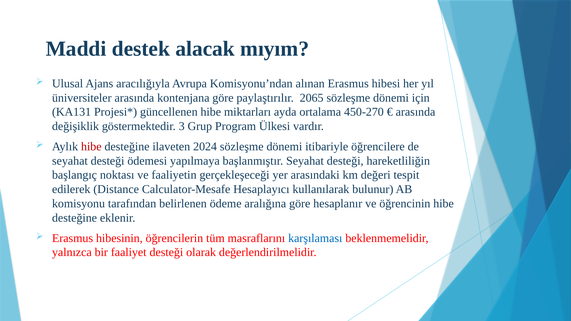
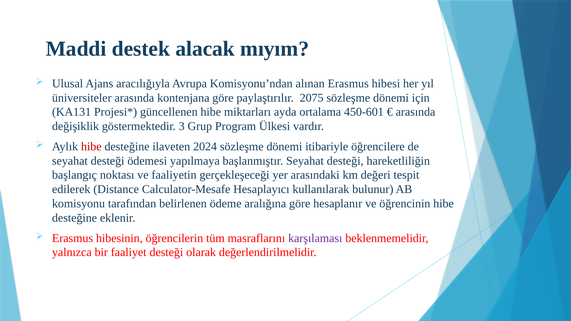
2065: 2065 -> 2075 (312, 98)
450-270: 450-270 -> 450-601 (364, 112)
karşılaması colour: blue -> purple (315, 238)
